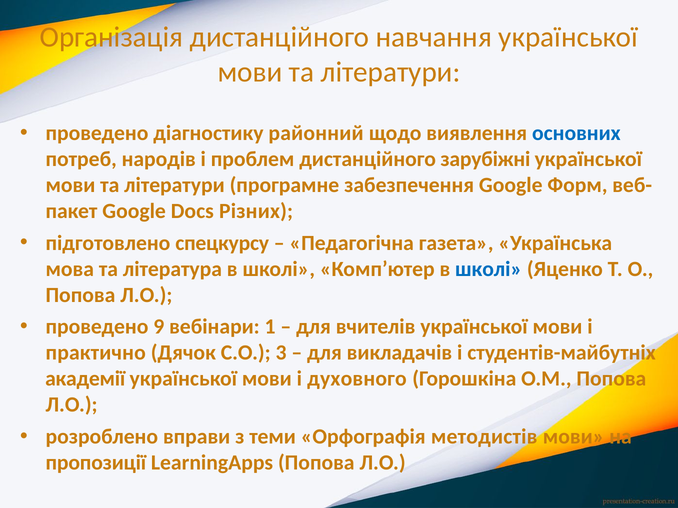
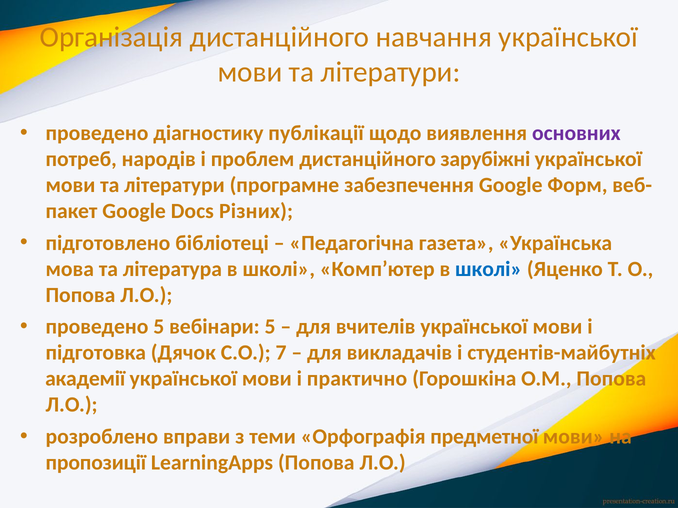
районний: районний -> публікації (316, 133)
основних colour: blue -> purple (576, 133)
спецкурсу: спецкурсу -> бібліотеці (222, 243)
проведено 9: 9 -> 5 (159, 327)
вебінари 1: 1 -> 5 (270, 327)
практично: практично -> підготовка (96, 353)
3: 3 -> 7 (281, 353)
духовного: духовного -> практично (357, 379)
методистів: методистів -> предметної (484, 437)
